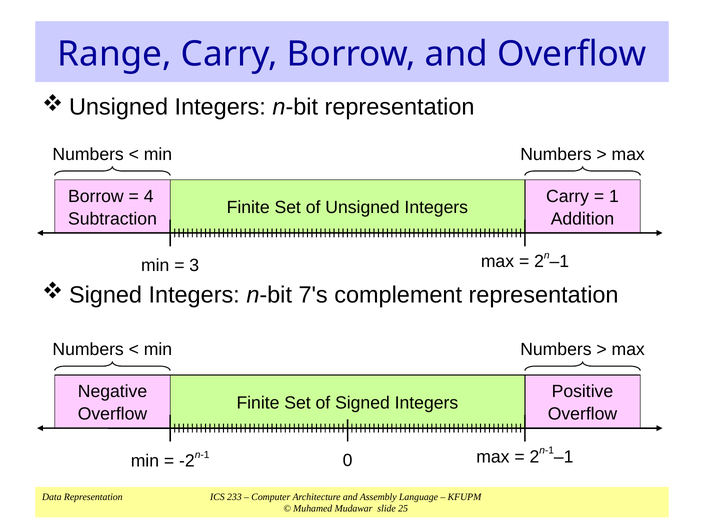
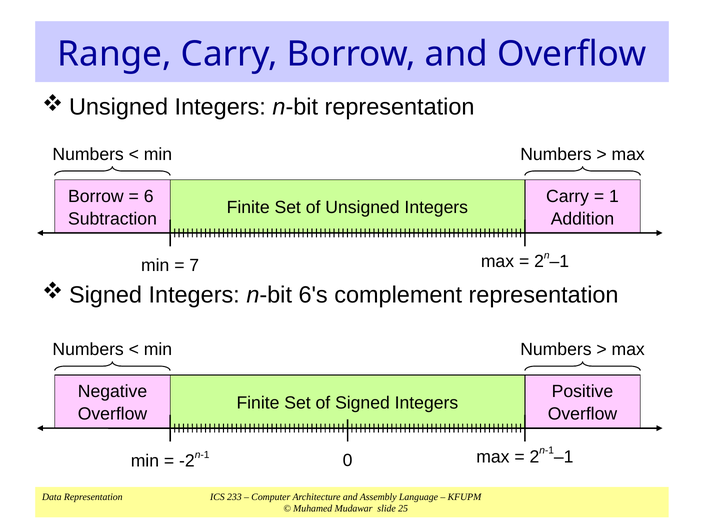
4: 4 -> 6 (149, 196)
3: 3 -> 7 (194, 265)
7's: 7's -> 6's (313, 295)
